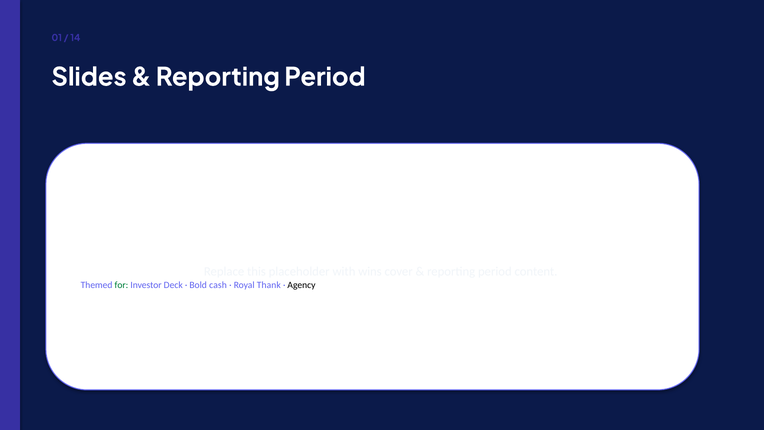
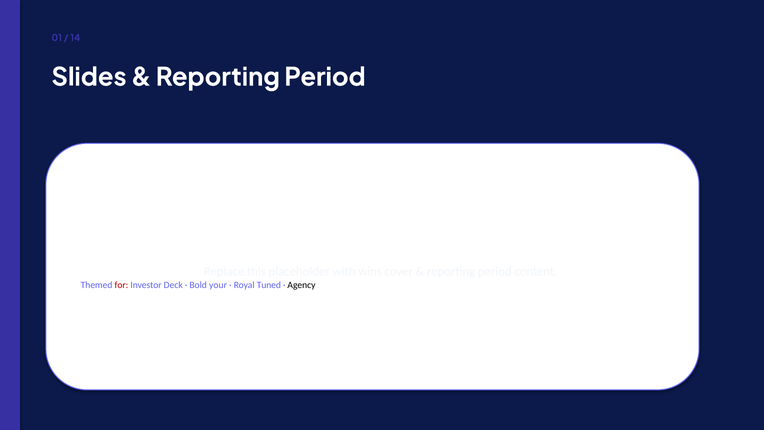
for colour: green -> red (121, 285)
cash: cash -> your (218, 285)
Thank: Thank -> Tuned (269, 285)
